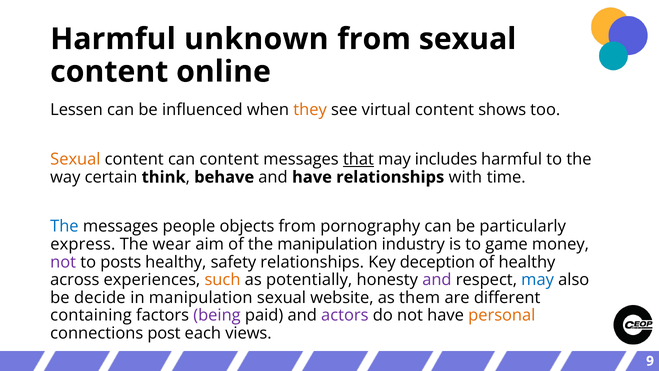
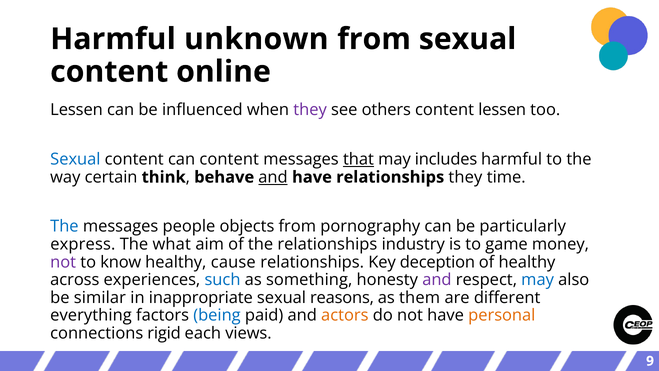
they colour: orange -> purple (310, 110)
virtual: virtual -> others (386, 110)
content shows: shows -> lessen (502, 110)
Sexual colour: orange -> blue (75, 159)
and underline: none -> present (273, 177)
relationships with: with -> they (465, 177)
wear: wear -> what (172, 244)
the manipulation: manipulation -> relationships (327, 244)
posts: posts -> know (121, 262)
safety: safety -> cause (233, 262)
such colour: orange -> blue (222, 280)
potentially: potentially -> something (309, 280)
decide: decide -> similar (100, 297)
in manipulation: manipulation -> inappropriate (201, 297)
website: website -> reasons (342, 297)
containing: containing -> everything (91, 315)
being colour: purple -> blue (217, 315)
actors colour: purple -> orange (345, 315)
post: post -> rigid (164, 333)
